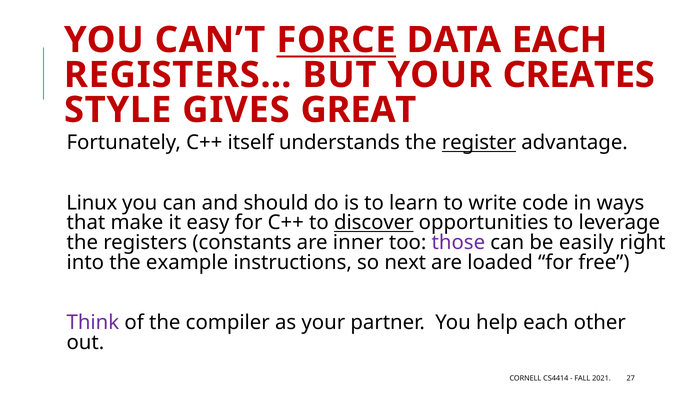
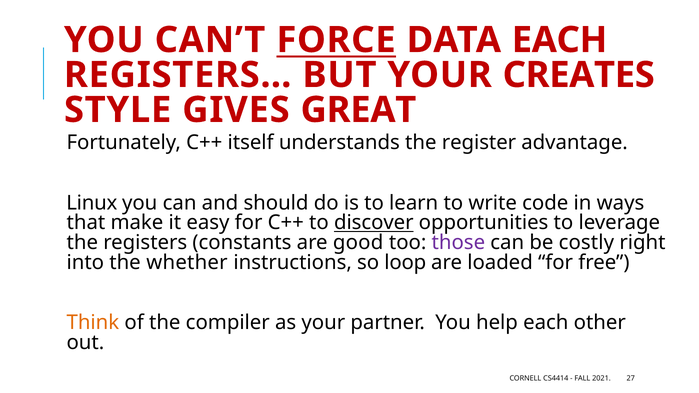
register underline: present -> none (479, 143)
inner: inner -> good (358, 243)
easily: easily -> costly (586, 243)
example: example -> whether (187, 262)
next: next -> loop (405, 262)
Think colour: purple -> orange (93, 323)
